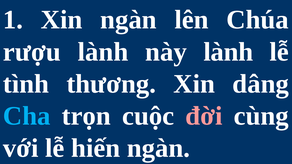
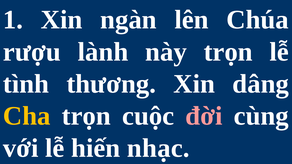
này lành: lành -> trọn (228, 52)
Cha colour: light blue -> yellow (27, 116)
hiến ngàn: ngàn -> nhạc (158, 148)
